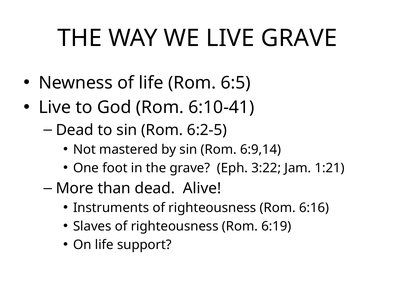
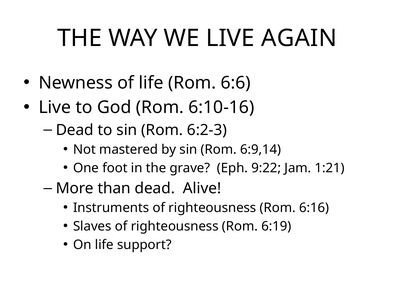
LIVE GRAVE: GRAVE -> AGAIN (299, 38)
6:5: 6:5 -> 6:6 (236, 83)
6:10-41: 6:10-41 -> 6:10-16 (221, 107)
6:2-5: 6:2-5 -> 6:2-3 (207, 130)
3:22: 3:22 -> 9:22 (266, 168)
